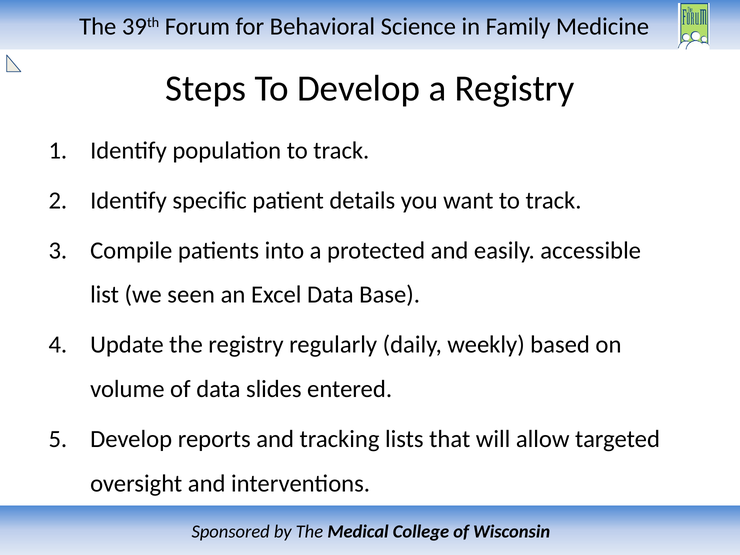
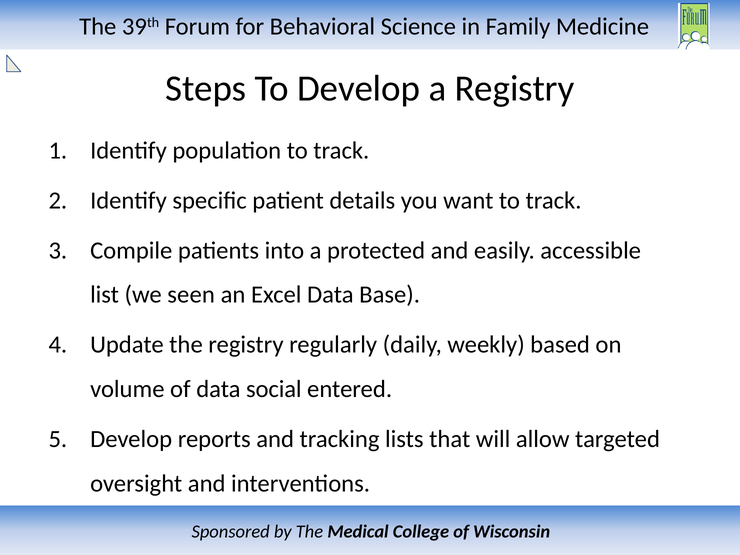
slides: slides -> social (274, 389)
